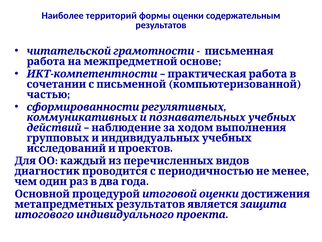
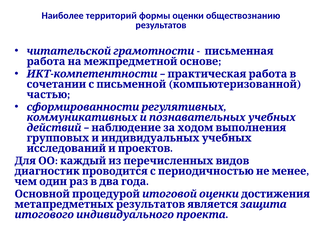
содержательным: содержательным -> обществознанию (243, 16)
